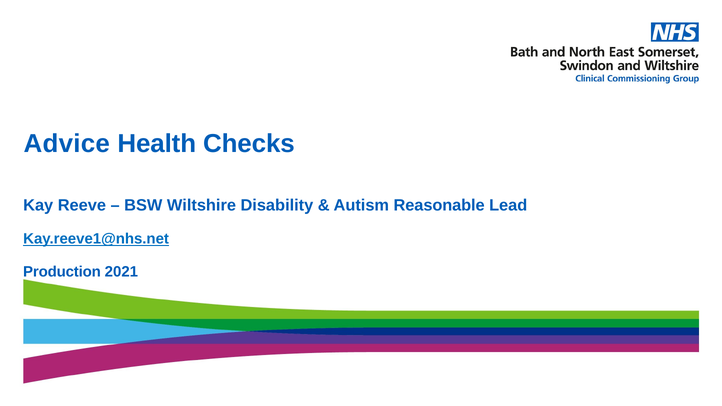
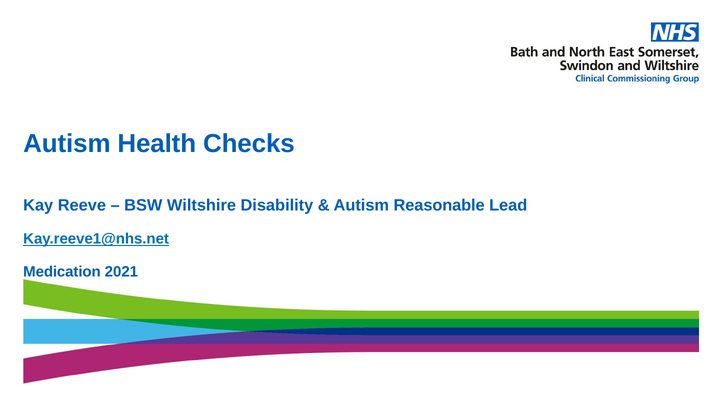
Advice: Advice -> Autism (67, 144)
Production: Production -> Medication (62, 272)
